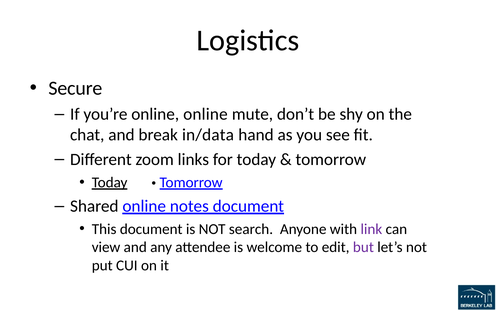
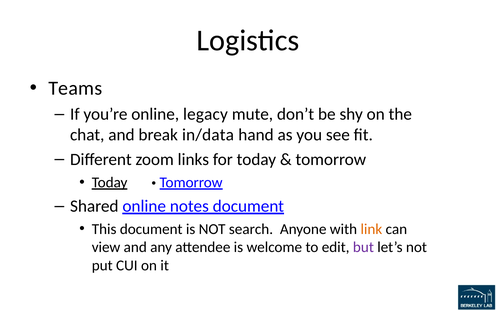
Secure: Secure -> Teams (75, 88)
online online: online -> legacy (205, 114)
link colour: purple -> orange (371, 229)
